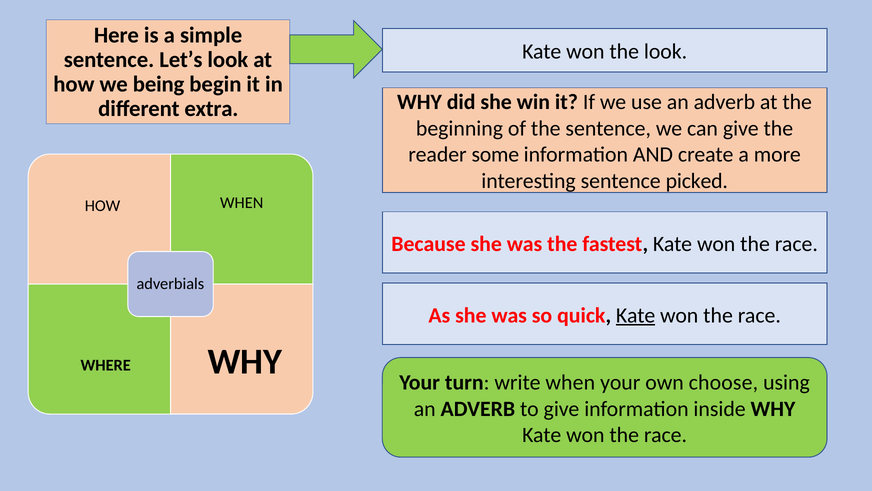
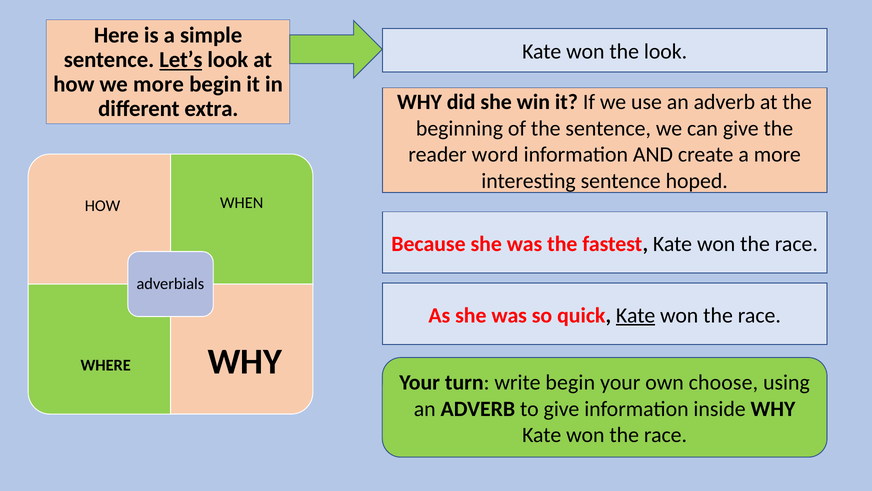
Let’s underline: none -> present (181, 60)
we being: being -> more (158, 84)
some: some -> word (495, 154)
picked: picked -> hoped (697, 181)
write when: when -> begin (570, 382)
